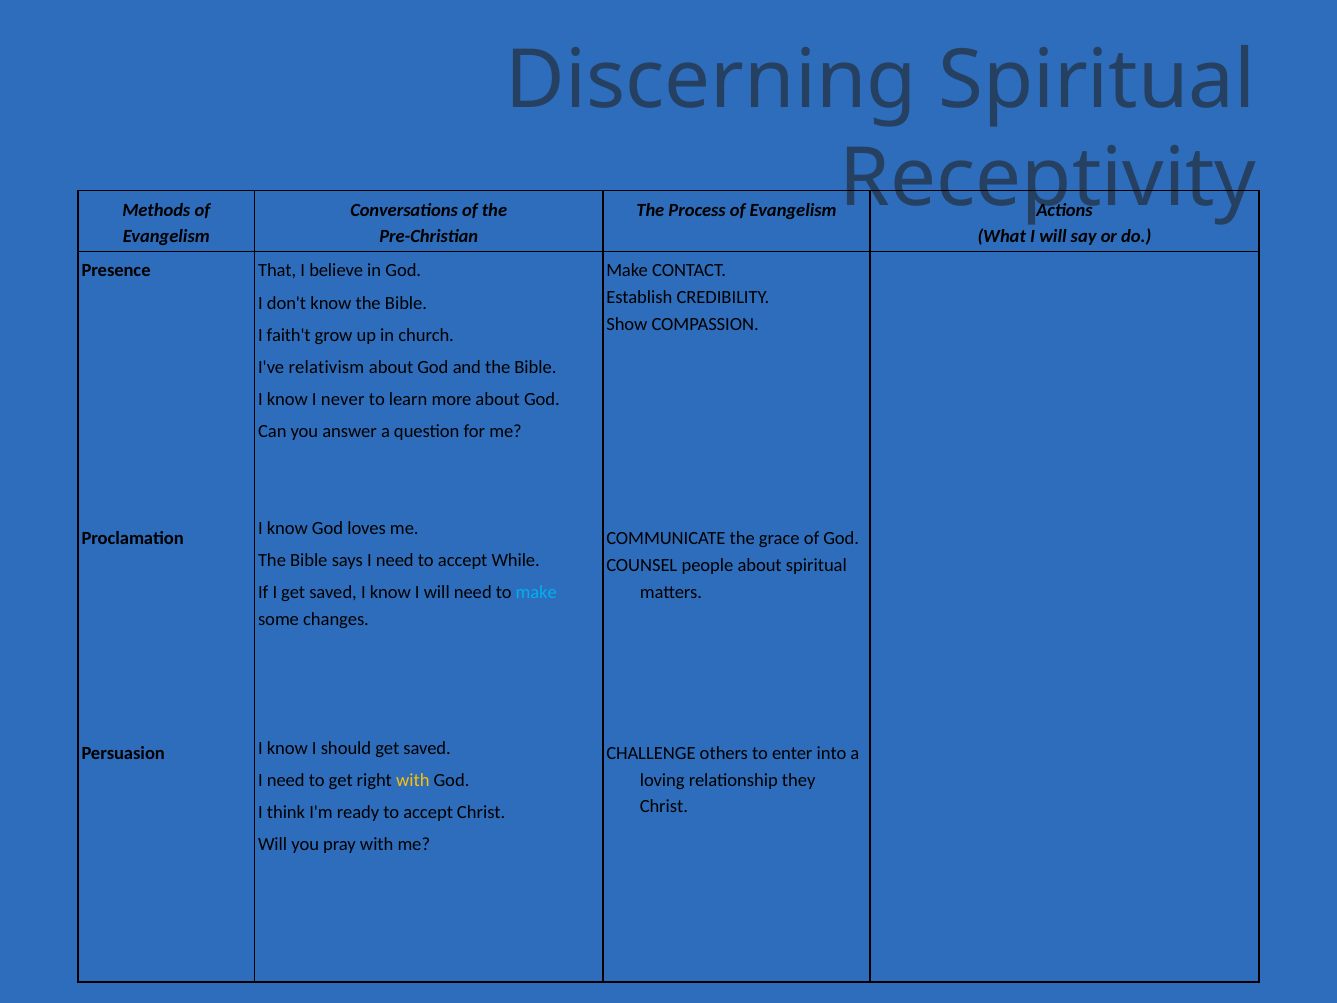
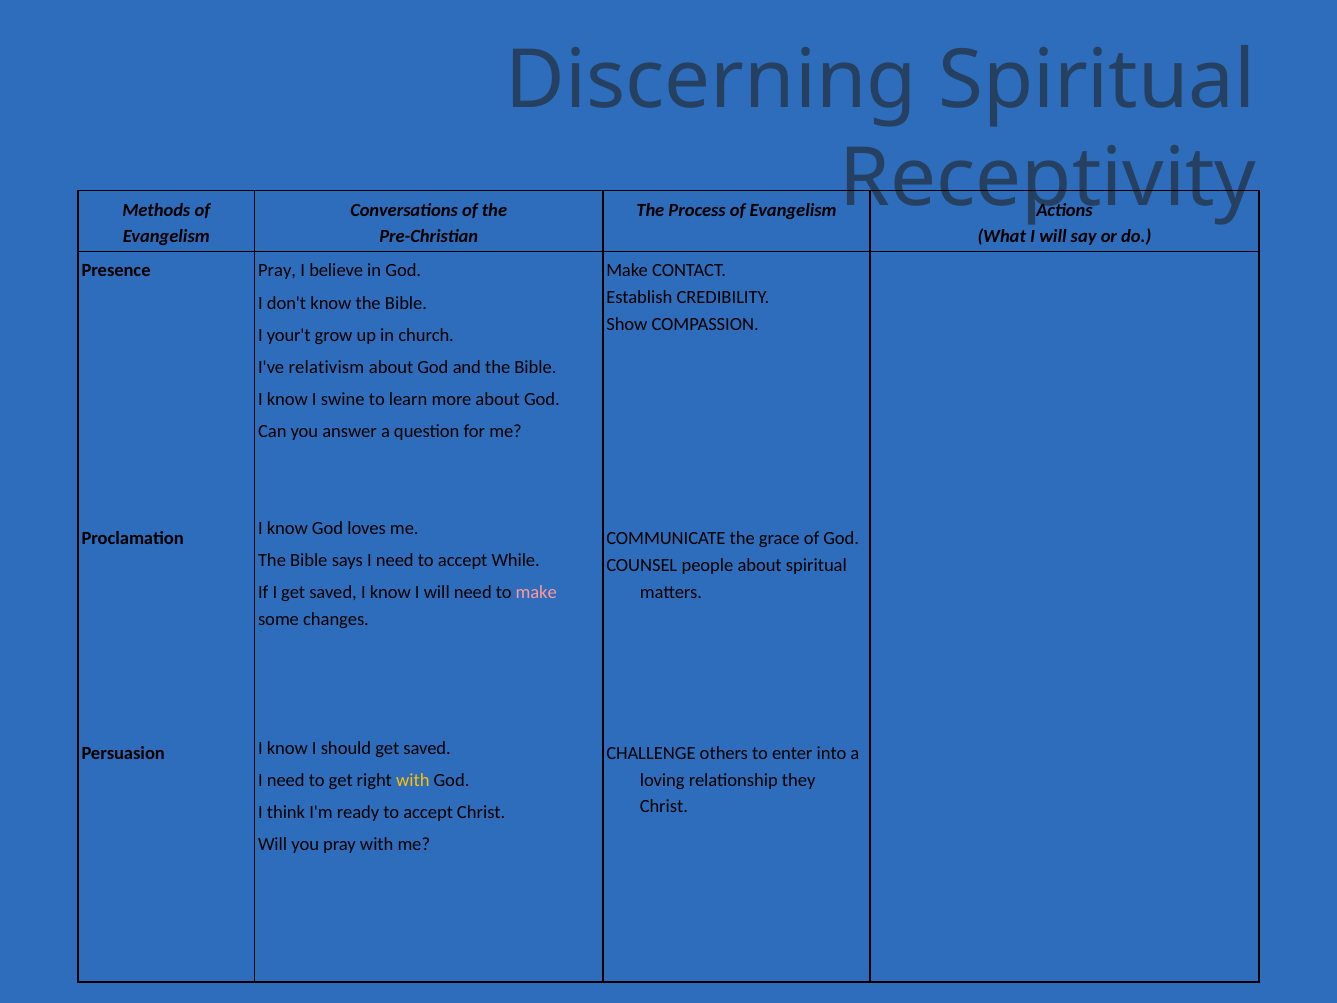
That: That -> Pray (277, 271)
faith't: faith't -> your't (289, 335)
never: never -> swine (343, 399)
make colour: light blue -> pink (536, 592)
